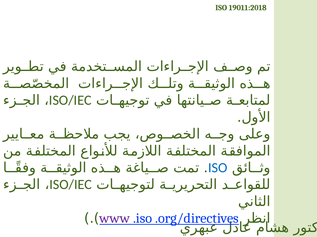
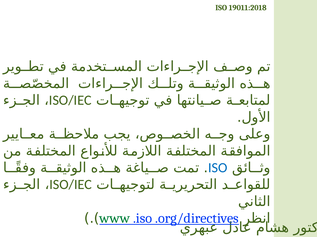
www colour: purple -> green (115, 219)
